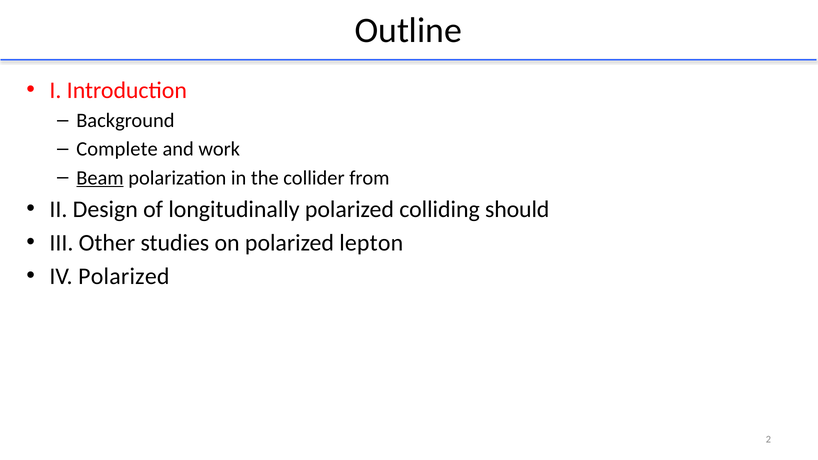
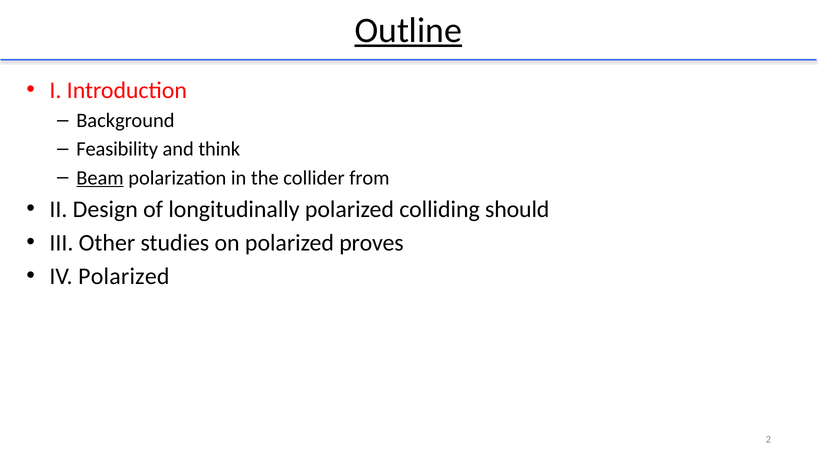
Outline underline: none -> present (408, 30)
Complete: Complete -> Feasibility (117, 149)
work: work -> think (219, 149)
lepton: lepton -> proves (371, 243)
